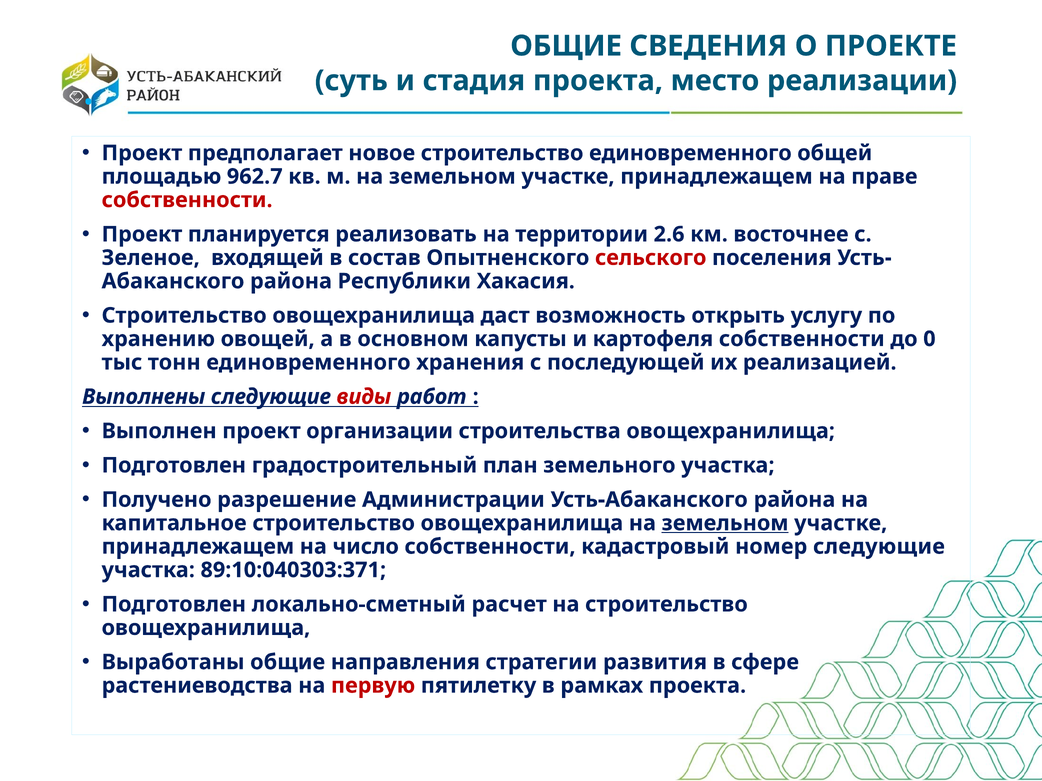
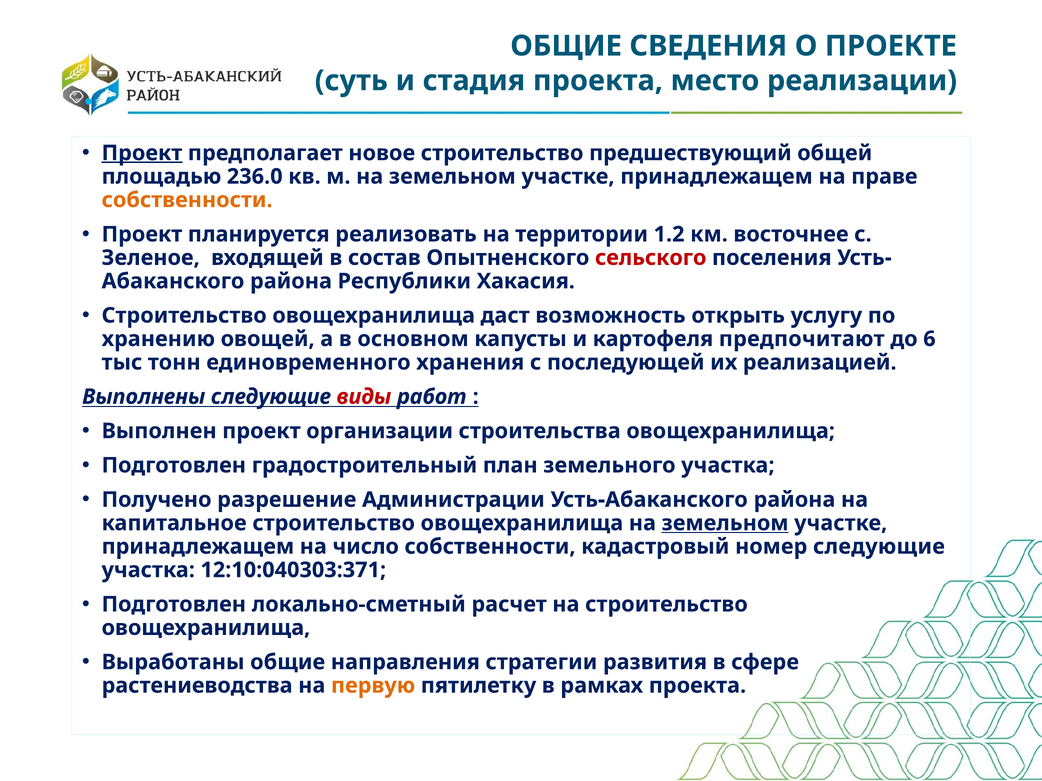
Проект underline: none -> present (142, 153)
строительство единовременного: единовременного -> предшествующий (690, 153)
962.7: 962.7 -> 236.0 (255, 177)
собственности colour: red -> orange (187, 200)
2.6: 2.6 -> 1.2 (669, 234)
картофеля собственности: собственности -> предпочитают (802, 339)
0: 0 -> 6 (929, 339)
89:10:040303:371: 89:10:040303:371 -> 12:10:040303:371 (293, 570)
первую colour: red -> orange (373, 686)
